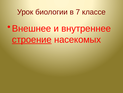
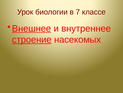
Внешнее underline: none -> present (32, 28)
